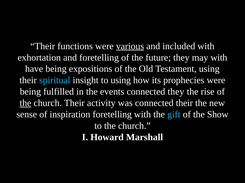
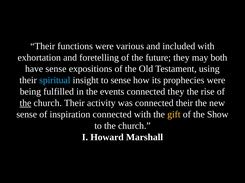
various underline: present -> none (130, 46)
may with: with -> both (219, 58)
have being: being -> sense (56, 69)
to using: using -> sense (121, 81)
inspiration foretelling: foretelling -> connected (112, 115)
gift colour: light blue -> yellow (174, 115)
